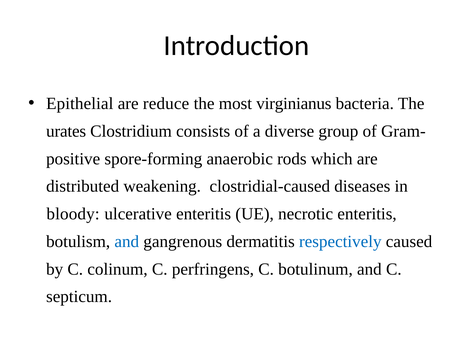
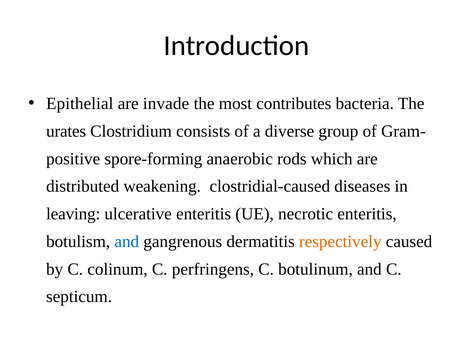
reduce: reduce -> invade (166, 104)
virginianus: virginianus -> contributes (294, 104)
bloody: bloody -> leaving (73, 214)
respectively colour: blue -> orange (340, 242)
